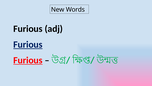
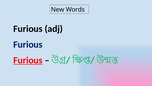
Furious underline: present -> none (28, 44)
